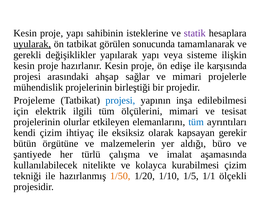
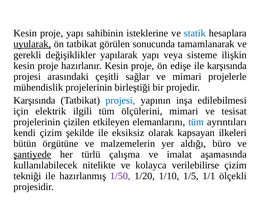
statik colour: purple -> blue (195, 33)
ahşap: ahşap -> çeşitli (107, 76)
Projeleme: Projeleme -> Karşısında (34, 100)
olurlar: olurlar -> çizilen (77, 122)
ihtiyaç: ihtiyaç -> şekilde (80, 133)
gerekir: gerekir -> ilkeleri (233, 133)
şantiyede underline: none -> present (32, 154)
kurabilmesi: kurabilmesi -> verilebilirse (196, 165)
1/50 colour: orange -> purple (120, 176)
